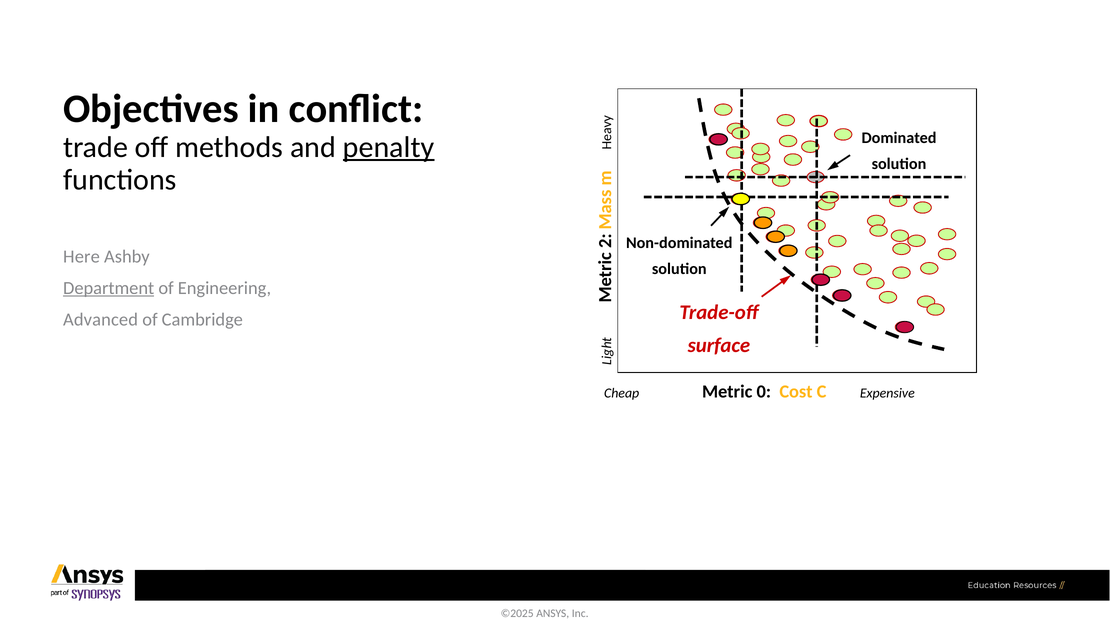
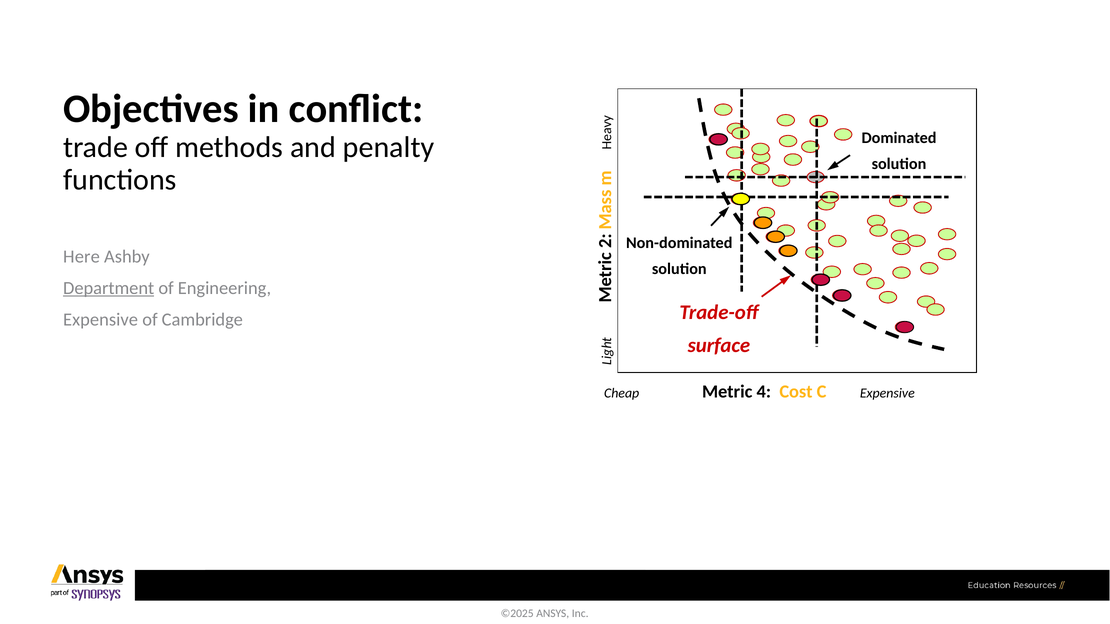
penalty underline: present -> none (389, 147)
Advanced: Advanced -> Expensive (101, 320)
0: 0 -> 4 (764, 392)
